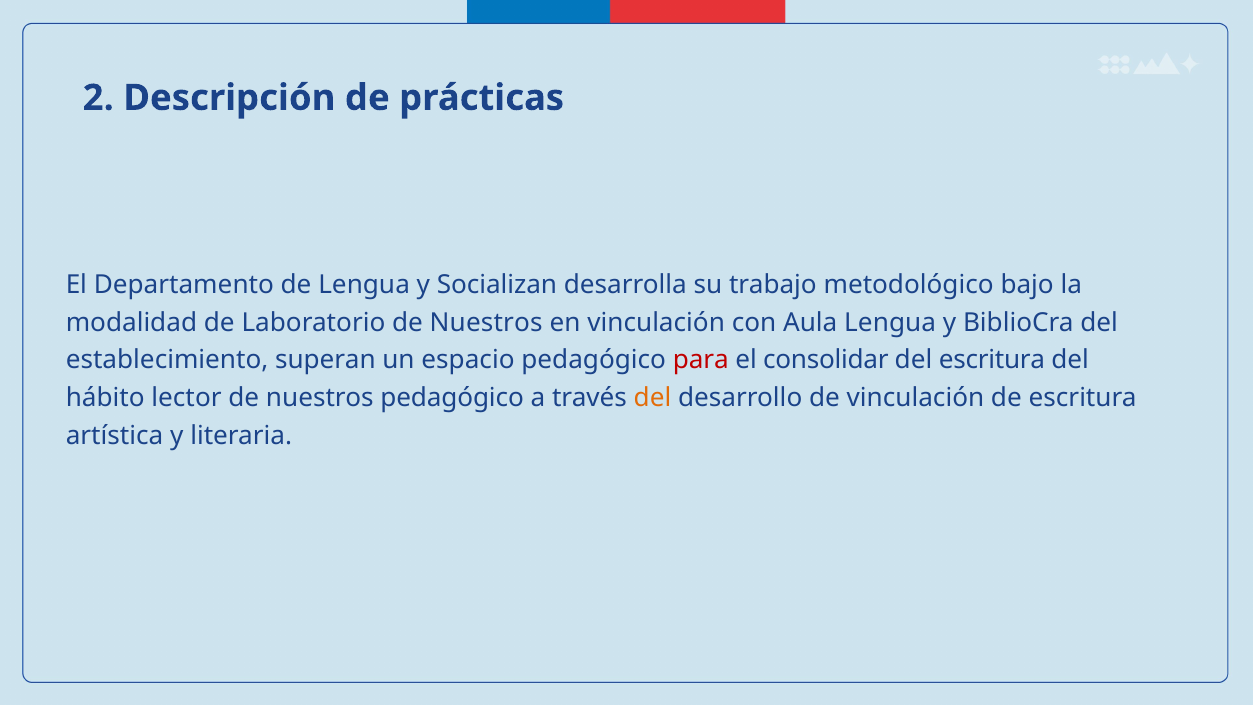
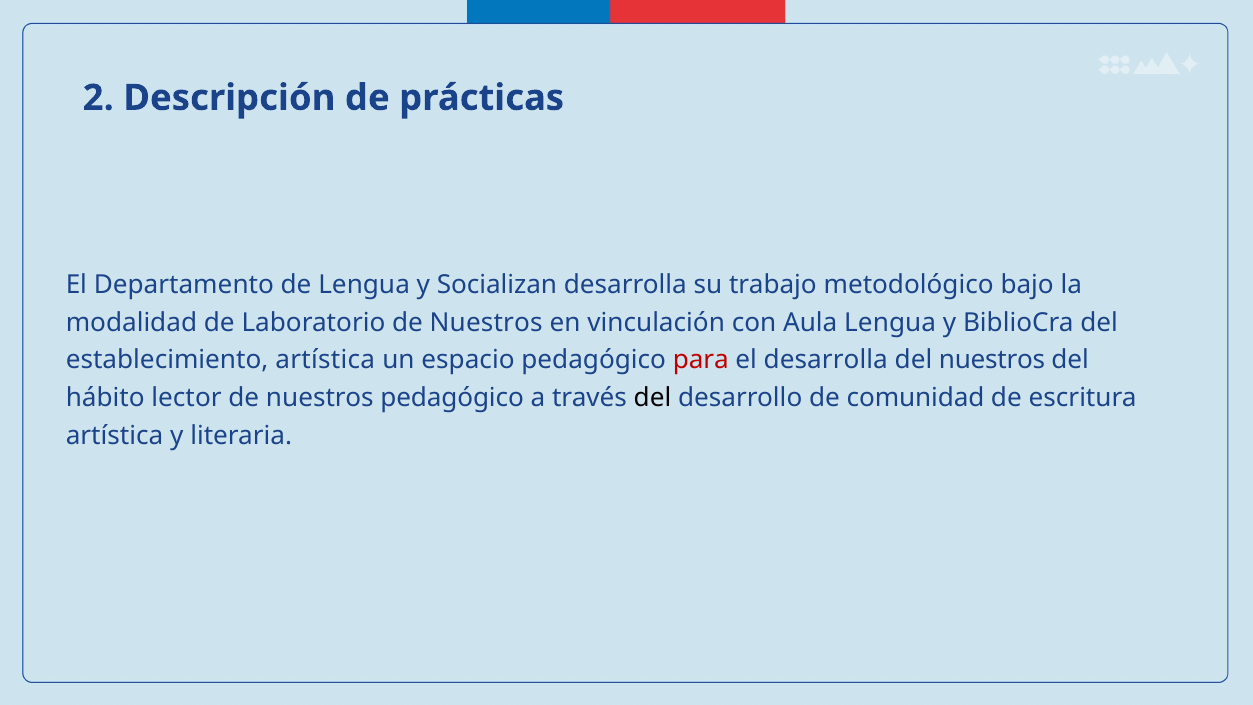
establecimiento superan: superan -> artística (325, 360)
el consolidar: consolidar -> desarrolla (826, 360)
del escritura: escritura -> nuestros (992, 360)
del colour: orange -> black (652, 398)
de vinculación: vinculación -> comunidad (916, 398)
